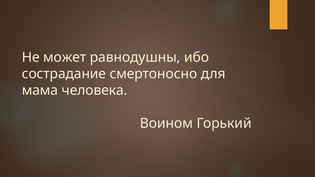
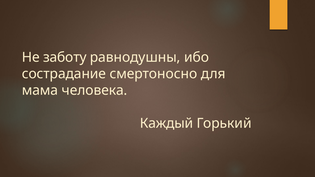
может: может -> заботу (65, 57)
Воином: Воином -> Каждый (167, 124)
